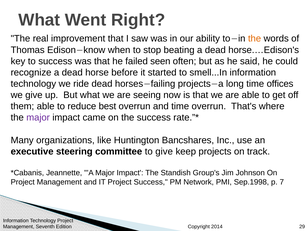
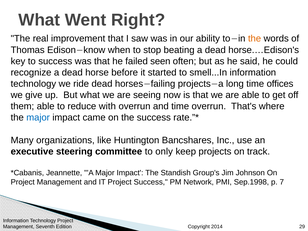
best: best -> with (107, 106)
major colour: purple -> blue (38, 118)
to give: give -> only (164, 152)
